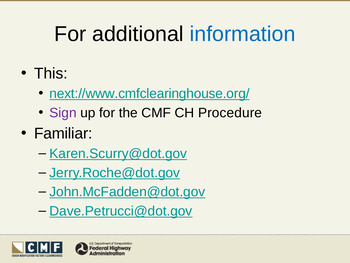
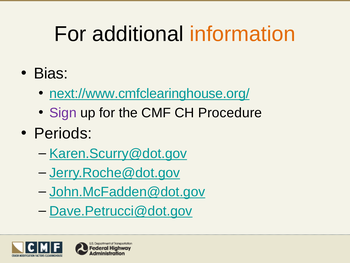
information colour: blue -> orange (243, 34)
This: This -> Bias (51, 73)
Familiar: Familiar -> Periods (63, 133)
